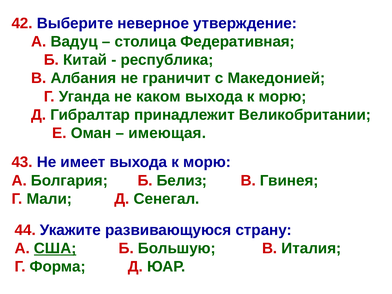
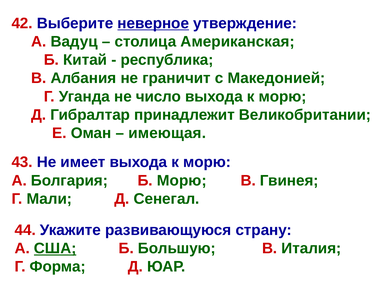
неверное underline: none -> present (153, 23)
Федеративная: Федеративная -> Американская (238, 42)
каком: каком -> число (159, 97)
Б Белиз: Белиз -> Морю (182, 180)
